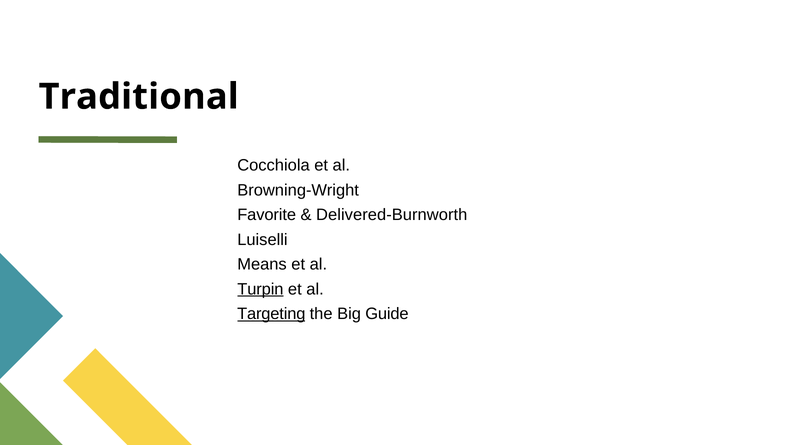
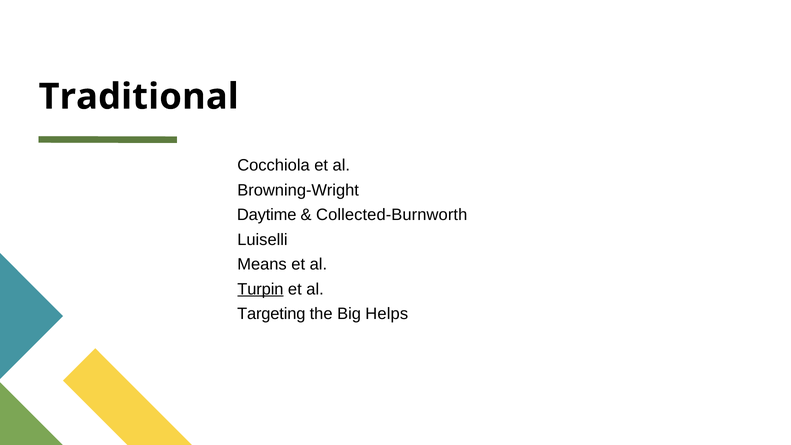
Favorite: Favorite -> Daytime (267, 215)
Delivered-Burnworth: Delivered-Burnworth -> Collected-Burnworth (392, 215)
Targeting underline: present -> none (271, 314)
Guide: Guide -> Helps (387, 314)
